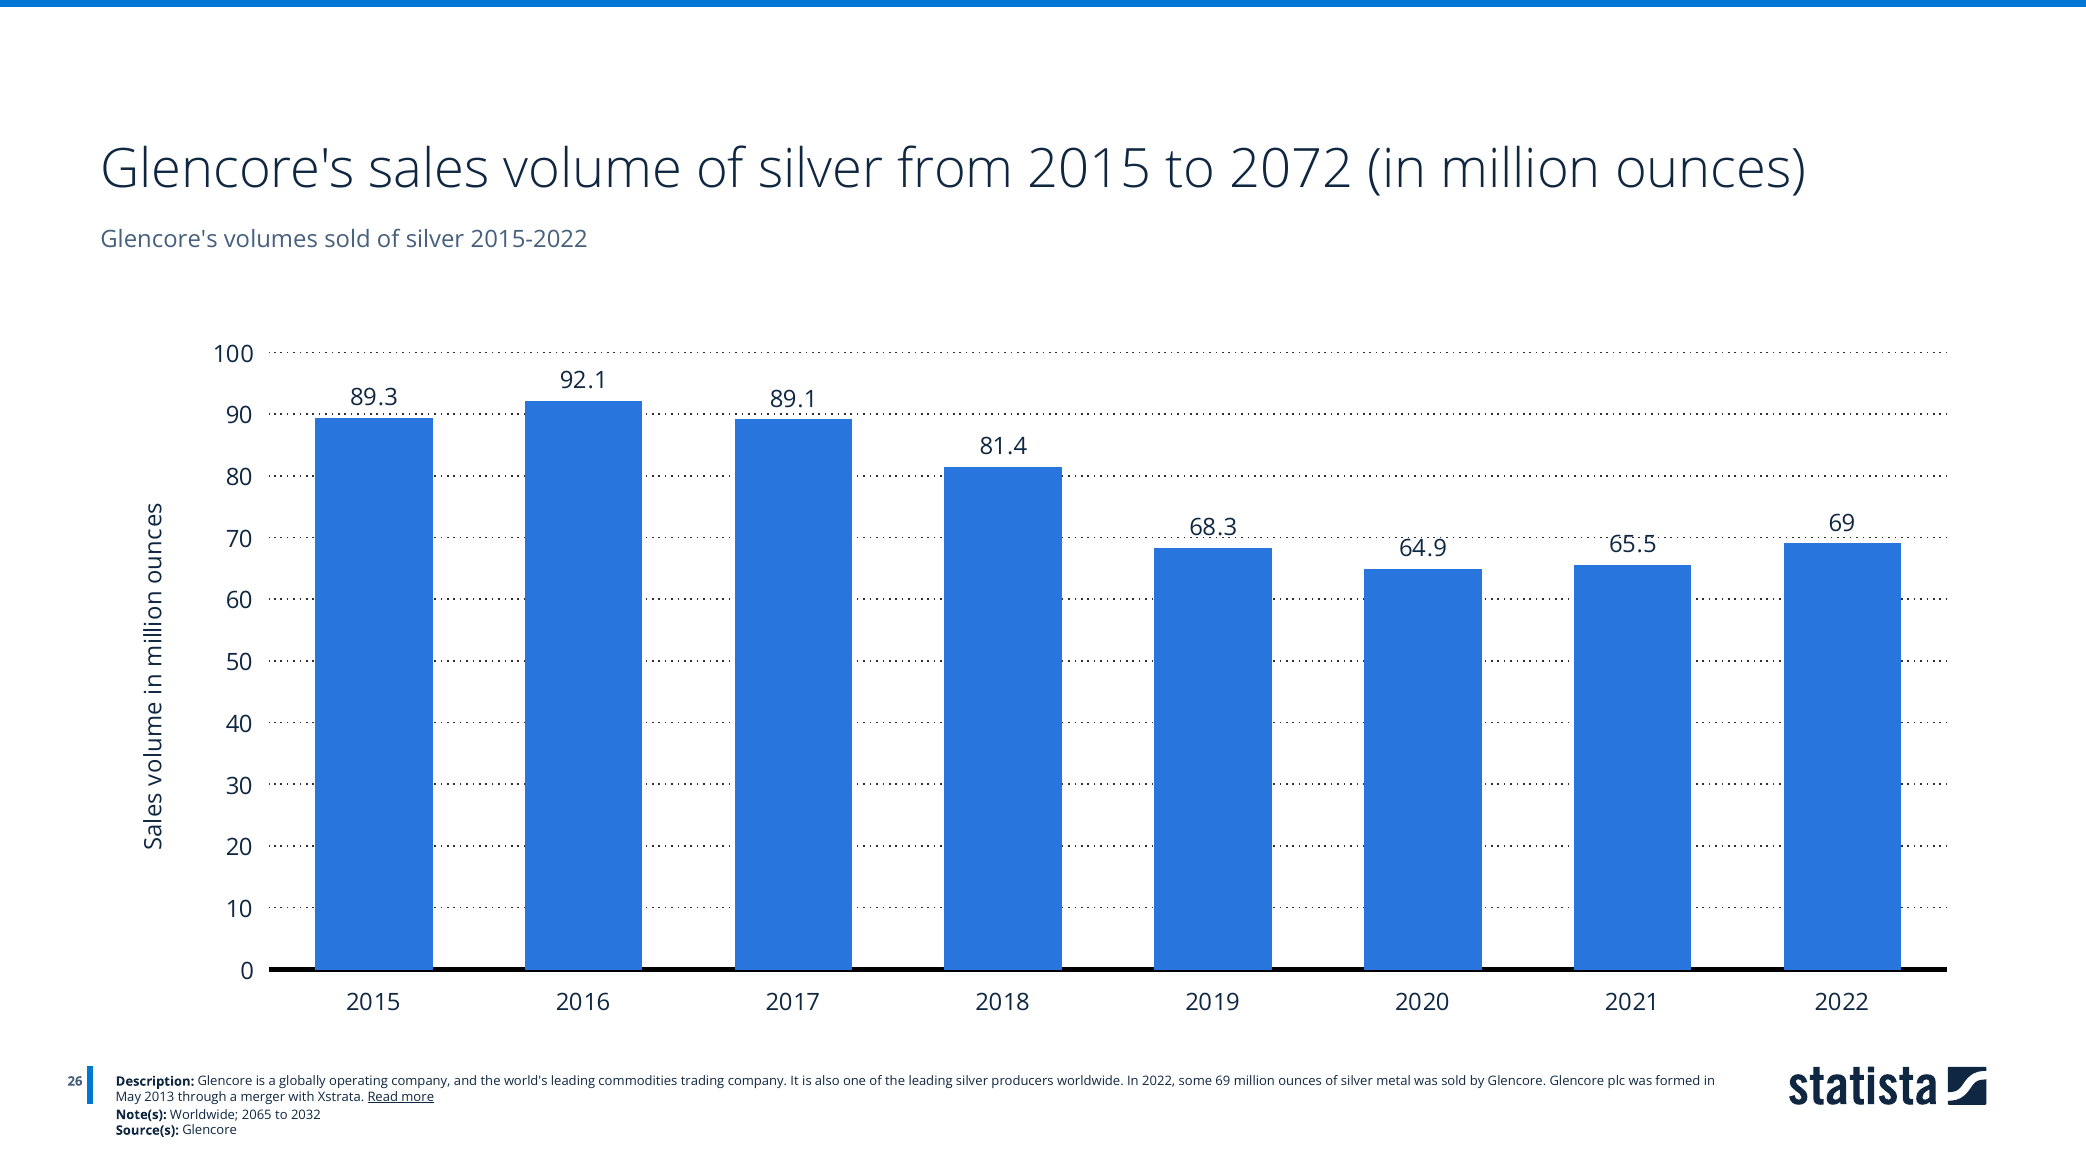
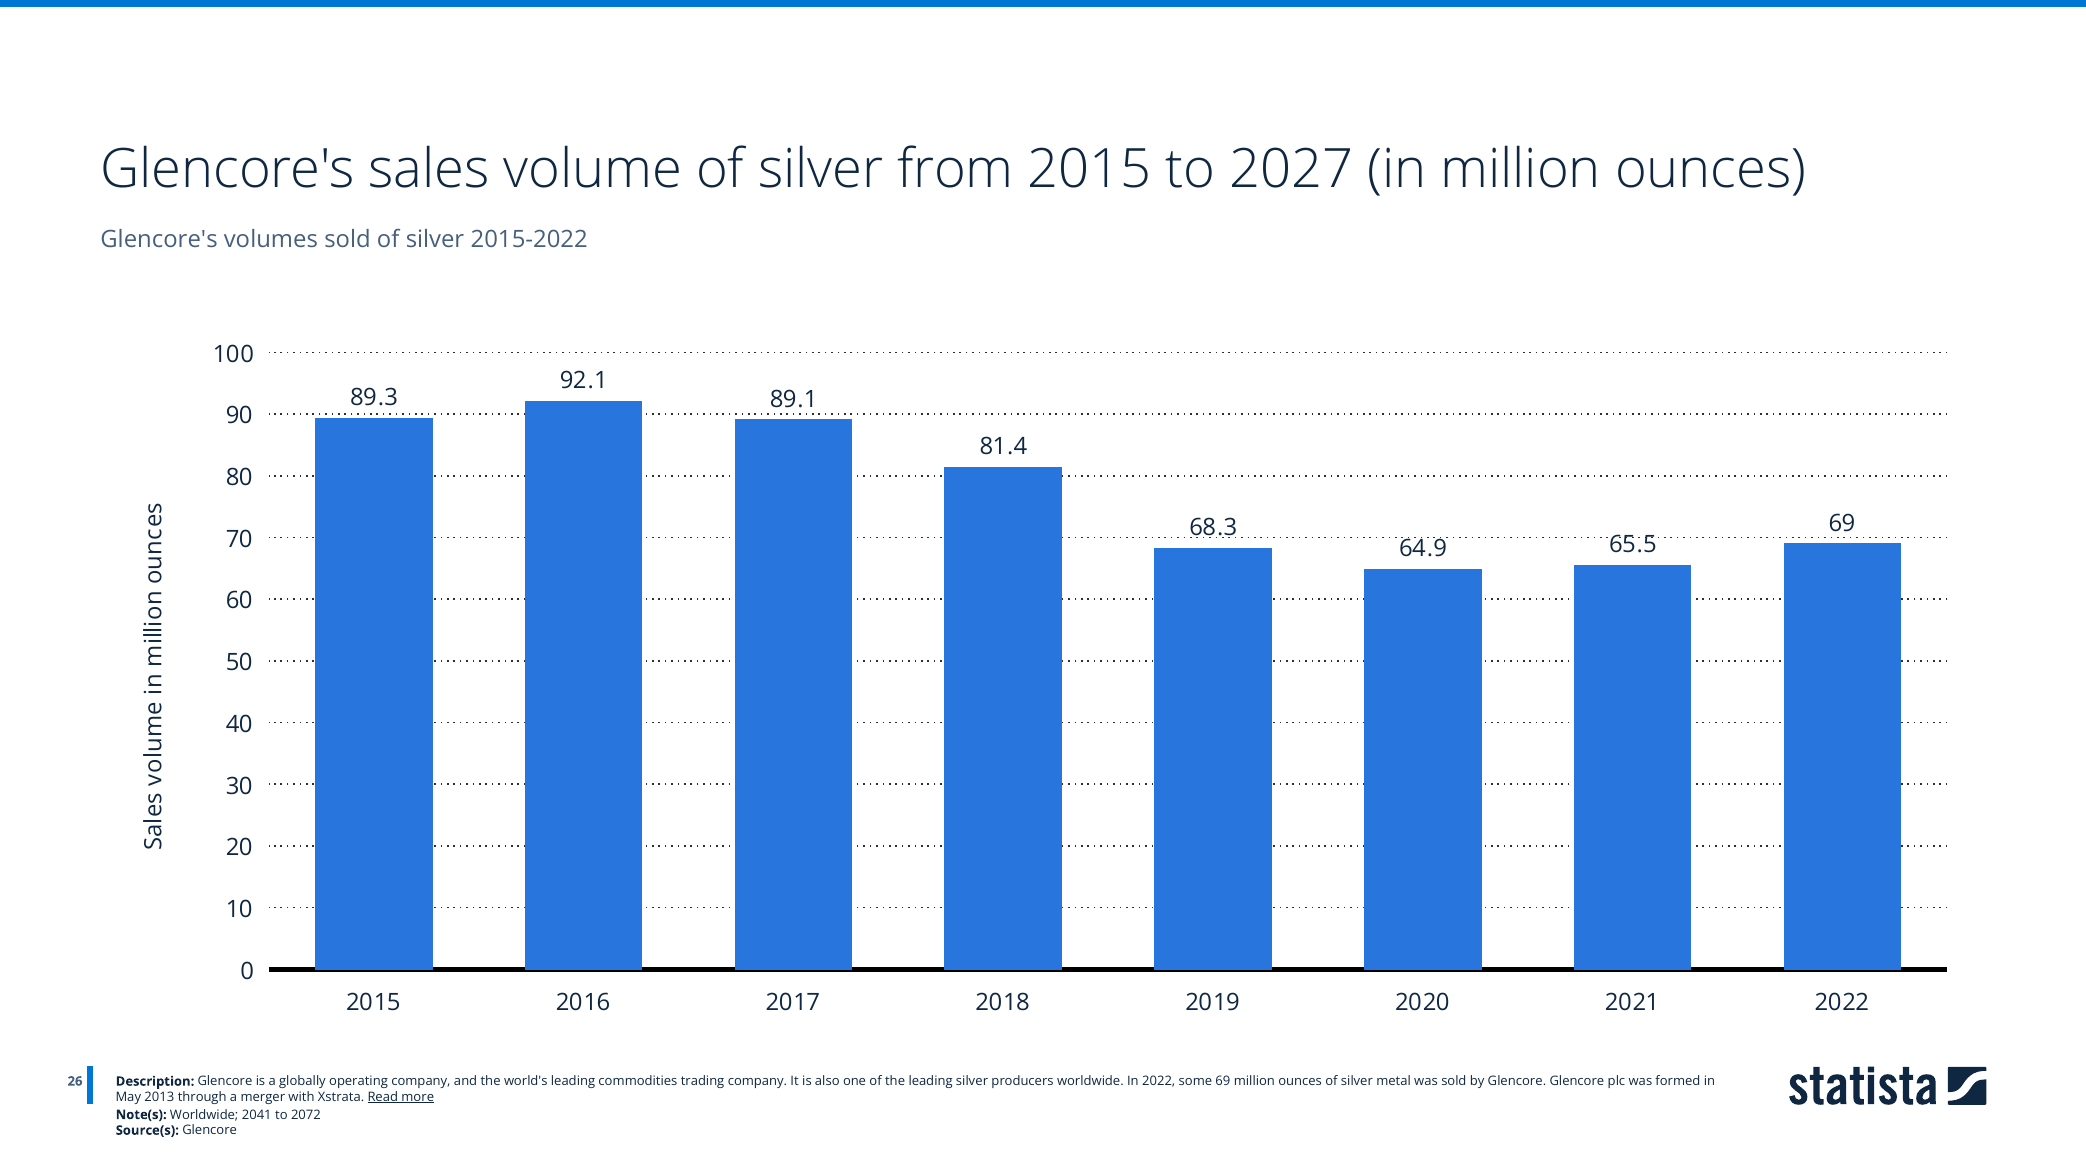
2072: 2072 -> 2027 (1291, 170)
2065: 2065 -> 2041 (257, 1115)
2032: 2032 -> 2072 (306, 1115)
